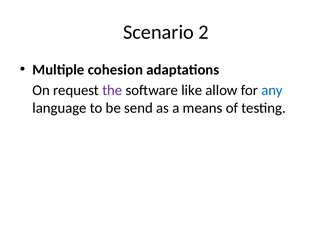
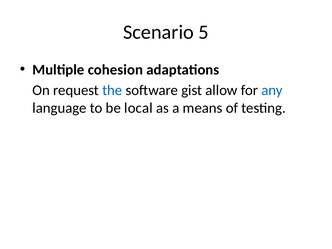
2: 2 -> 5 (204, 32)
the colour: purple -> blue (112, 90)
like: like -> gist (192, 90)
send: send -> local (138, 108)
